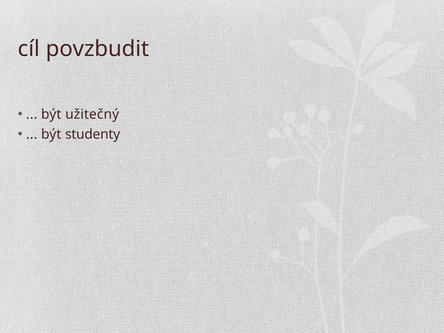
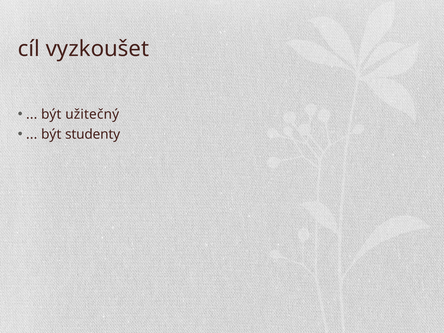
povzbudit: povzbudit -> vyzkoušet (97, 49)
